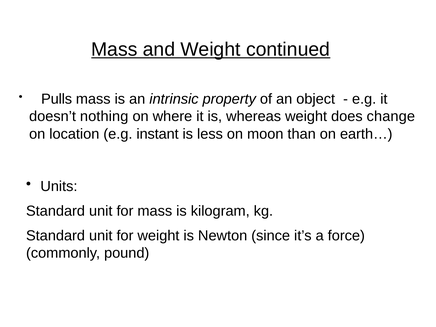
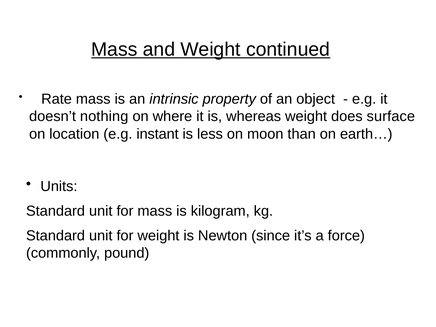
Pulls: Pulls -> Rate (57, 99)
change: change -> surface (391, 117)
